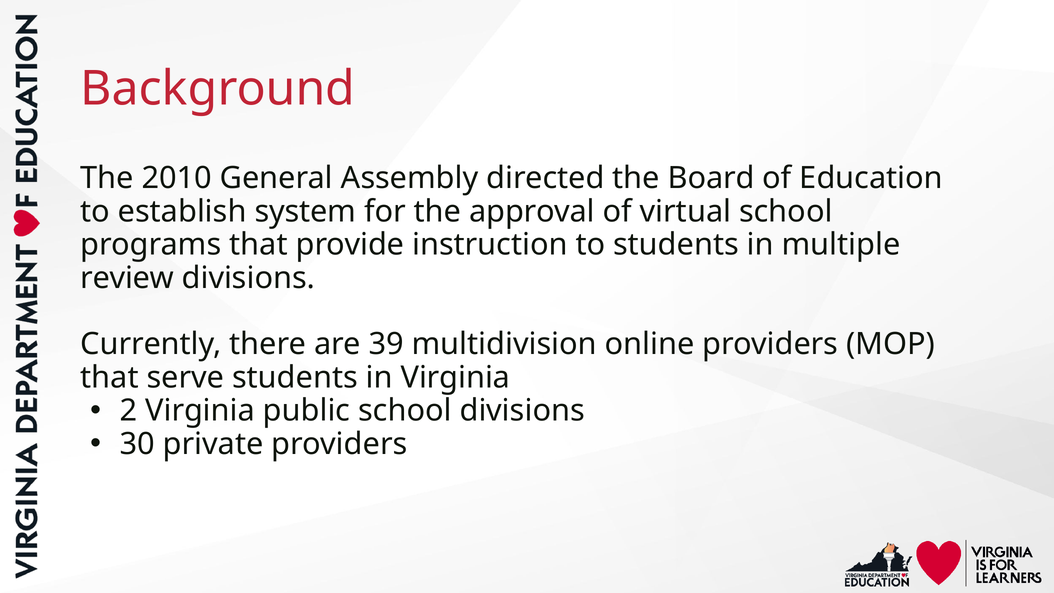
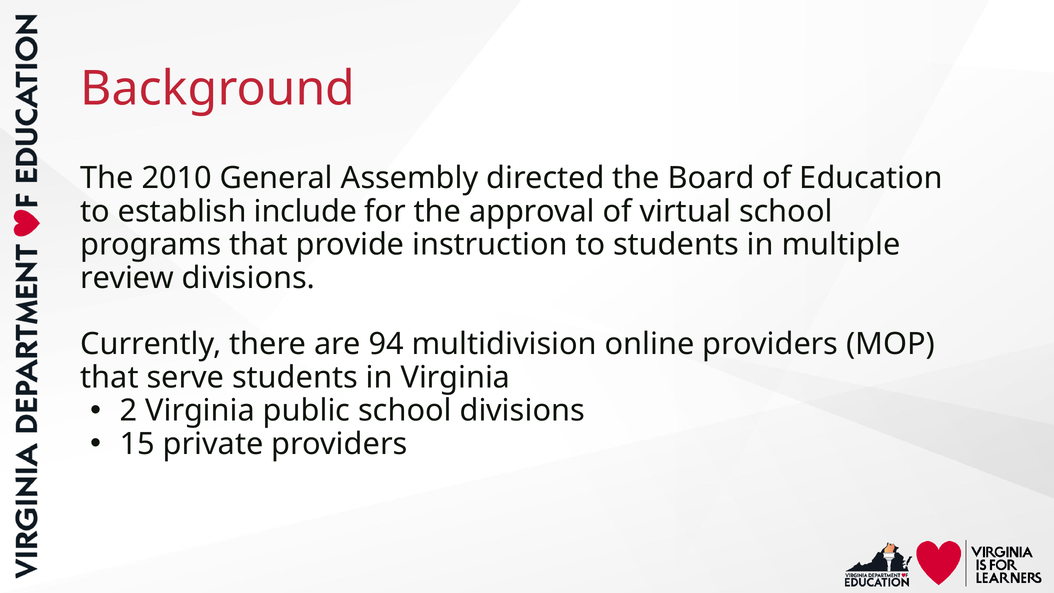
system: system -> include (305, 211)
39: 39 -> 94 (386, 344)
30: 30 -> 15 (137, 444)
